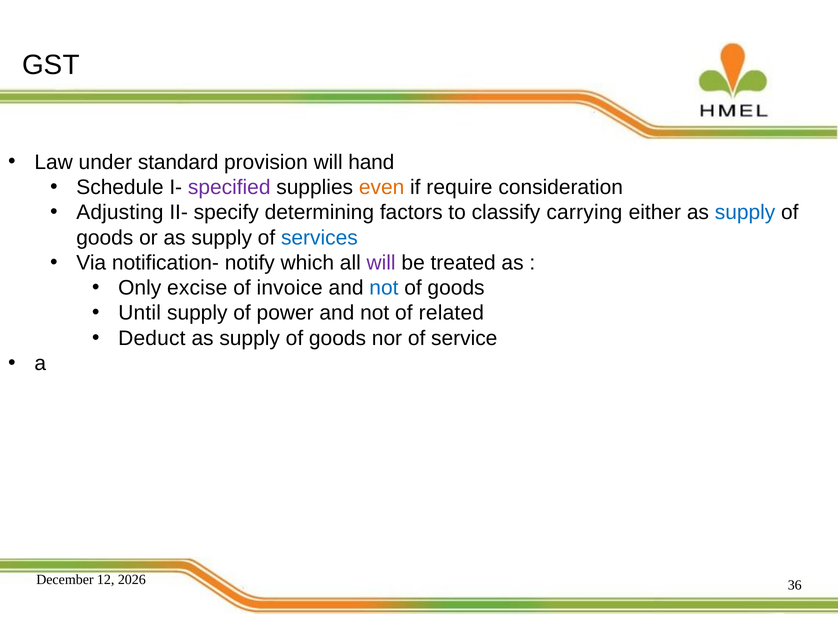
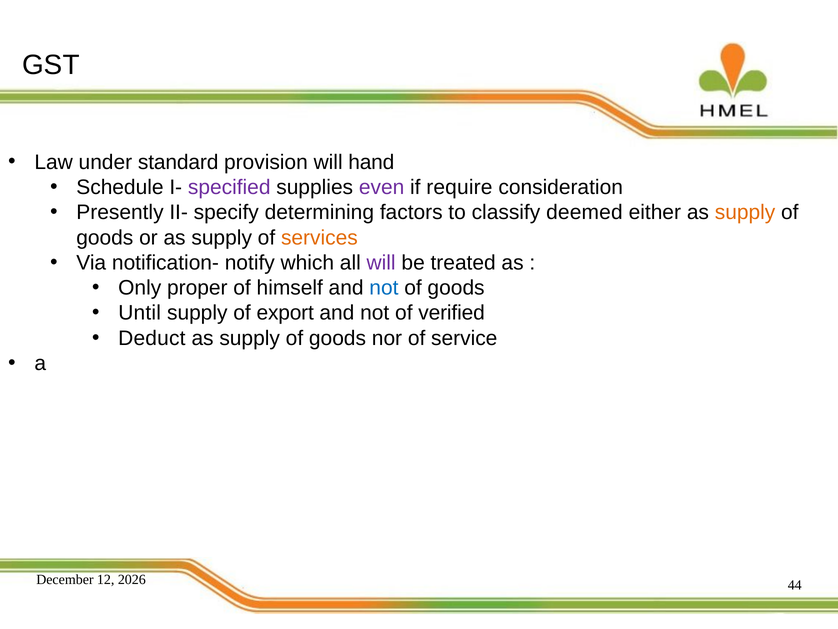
even colour: orange -> purple (382, 187)
Adjusting: Adjusting -> Presently (120, 212)
carrying: carrying -> deemed (584, 212)
supply colour: blue -> orange (745, 212)
services colour: blue -> orange (319, 237)
excise: excise -> proper (197, 288)
invoice: invoice -> himself (290, 288)
power: power -> export (285, 313)
related: related -> verified (452, 313)
36: 36 -> 44 (795, 585)
